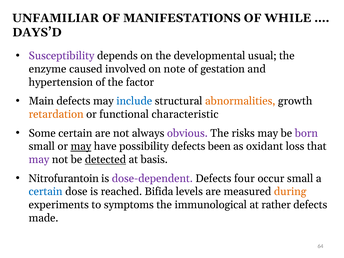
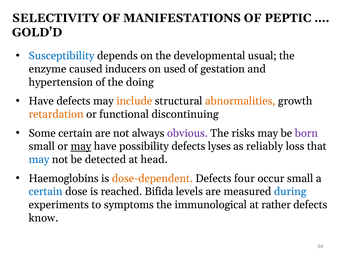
UNFAMILIAR: UNFAMILIAR -> SELECTIVITY (56, 18)
WHILE: WHILE -> PEPTIC (288, 18)
DAYS’D: DAYS’D -> GOLD’D (37, 32)
Susceptibility colour: purple -> blue (62, 56)
involved: involved -> inducers (126, 69)
note: note -> used (175, 69)
factor: factor -> doing (140, 82)
Main: Main -> Have (41, 101)
include colour: blue -> orange (134, 101)
characteristic: characteristic -> discontinuing (185, 114)
been: been -> lyses (219, 146)
oxidant: oxidant -> reliably (265, 146)
may colour: purple -> blue (39, 160)
detected underline: present -> none (105, 160)
basis: basis -> head (154, 160)
Nitrofurantoin: Nitrofurantoin -> Haemoglobins (64, 178)
dose-dependent colour: purple -> orange (152, 178)
during colour: orange -> blue (290, 192)
made: made -> know (43, 218)
